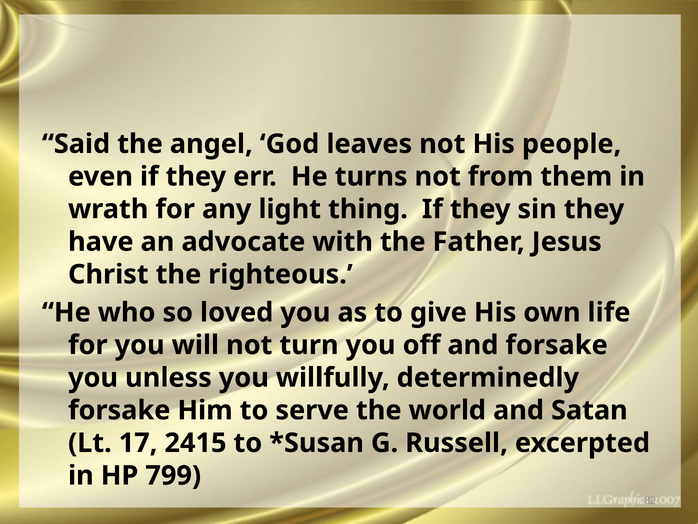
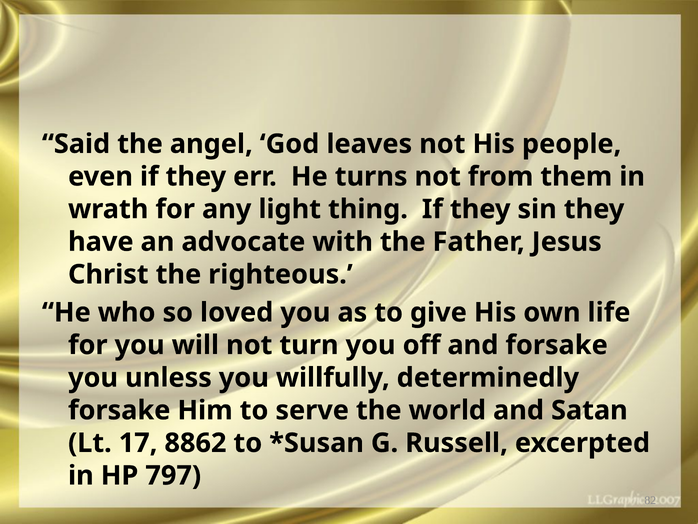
2415: 2415 -> 8862 (195, 443)
799: 799 -> 797 (173, 475)
